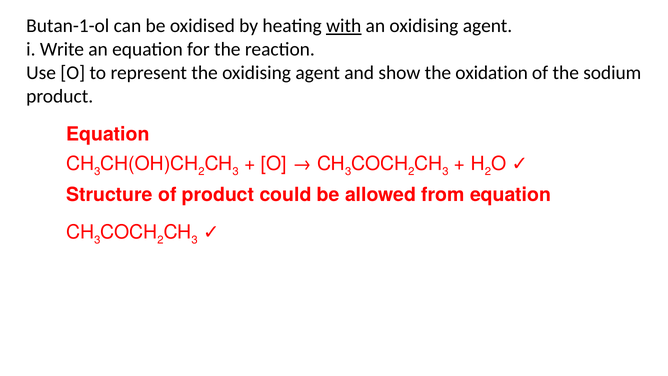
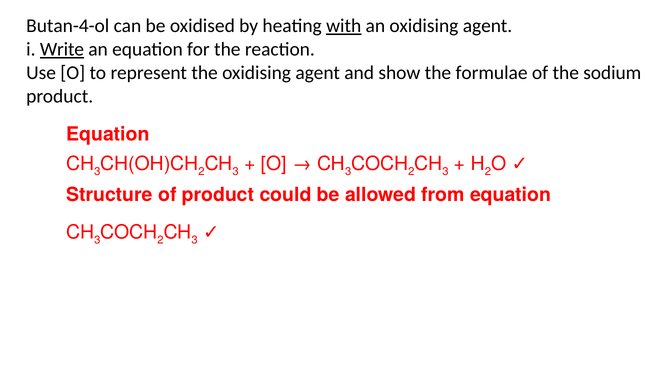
Butan-1-ol: Butan-1-ol -> Butan-4-ol (68, 26)
Write underline: none -> present (62, 49)
oxidation: oxidation -> formulae (492, 73)
